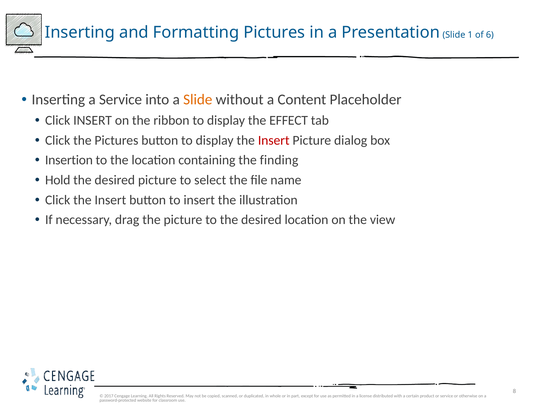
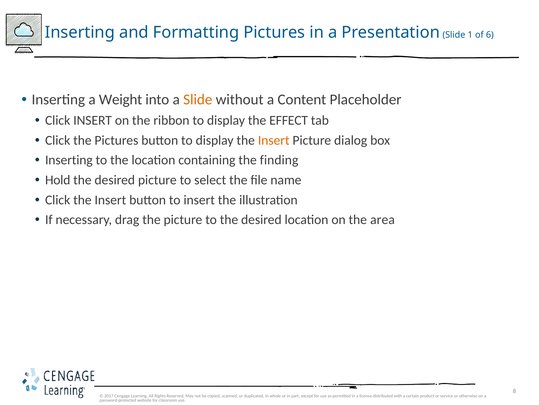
a Service: Service -> Weight (121, 99)
Insert colour: red -> orange (274, 140)
Insertion: Insertion -> Inserting (69, 160)
view: view -> area (382, 219)
